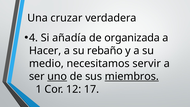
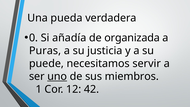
cruzar: cruzar -> pueda (66, 18)
4: 4 -> 0 (33, 38)
Hacer: Hacer -> Puras (45, 51)
rebaño: rebaño -> justicia (105, 51)
medio: medio -> puede (46, 63)
miembros underline: present -> none (132, 76)
17: 17 -> 42 (91, 89)
